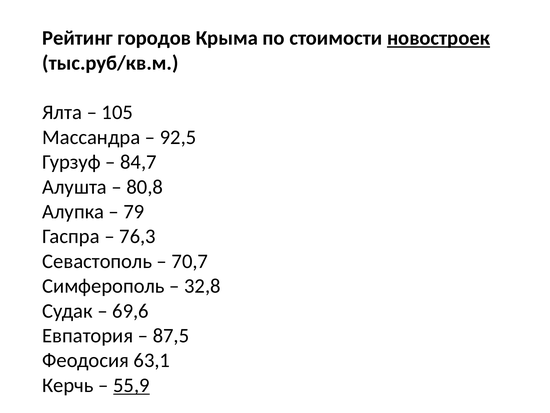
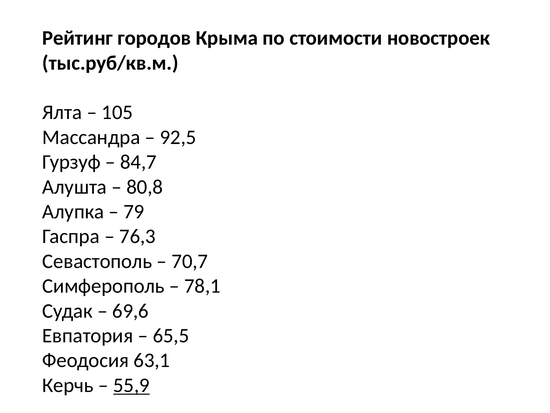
новостроек underline: present -> none (439, 38)
32,8: 32,8 -> 78,1 (202, 286)
87,5: 87,5 -> 65,5 (171, 335)
